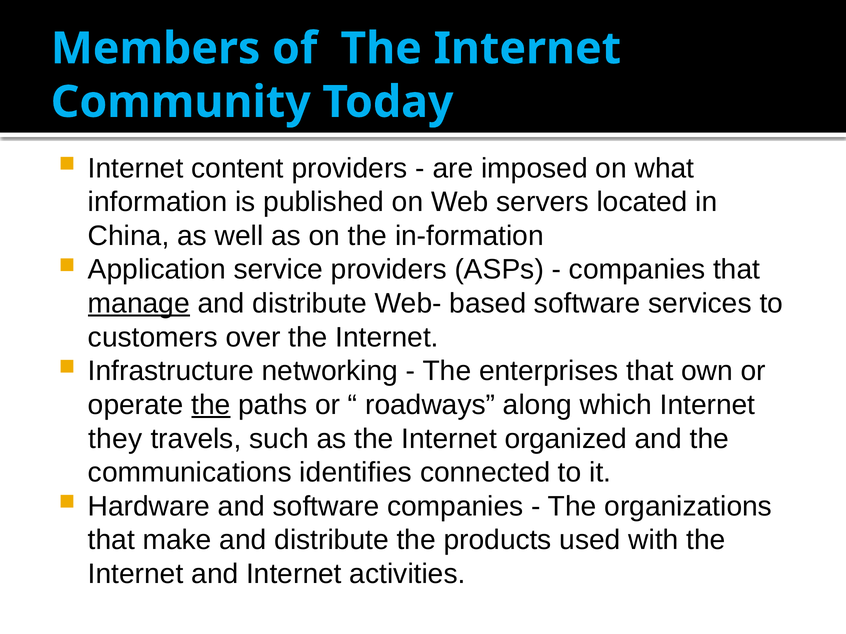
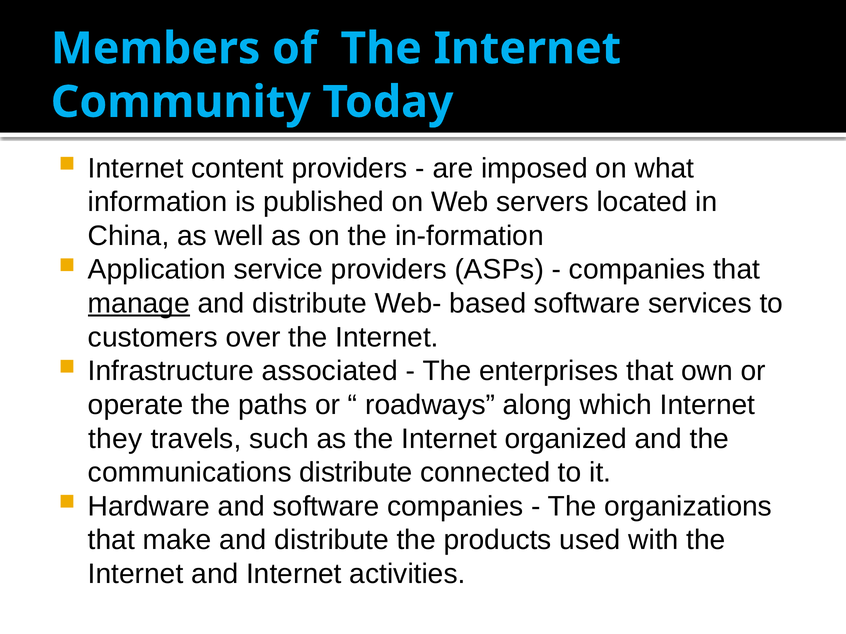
networking: networking -> associated (330, 371)
the underline: present -> none (211, 405)
communications identifies: identifies -> distribute (356, 473)
